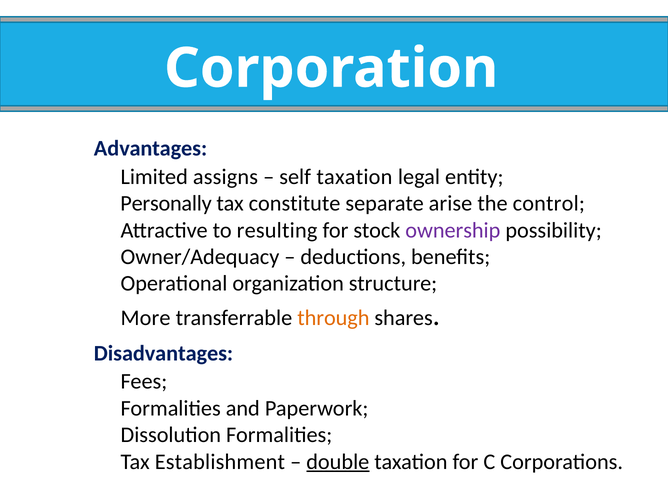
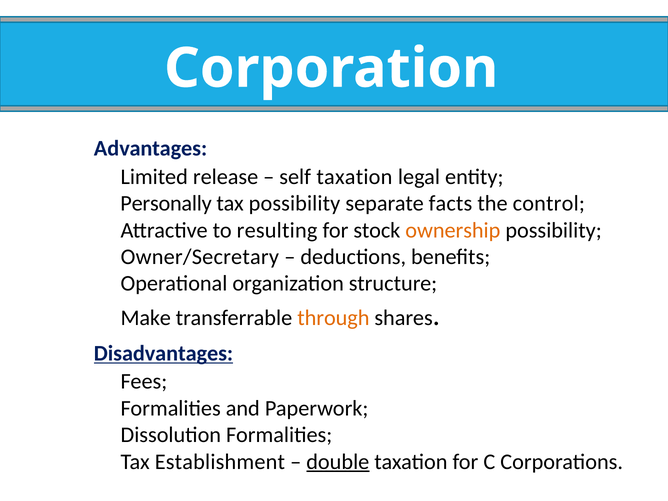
assigns: assigns -> release (226, 177)
tax constitute: constitute -> possibility (295, 203)
arise: arise -> facts (450, 203)
ownership colour: purple -> orange (453, 230)
Owner/Adequacy: Owner/Adequacy -> Owner/Secretary (200, 257)
More: More -> Make (146, 318)
Disadvantages underline: none -> present (163, 353)
